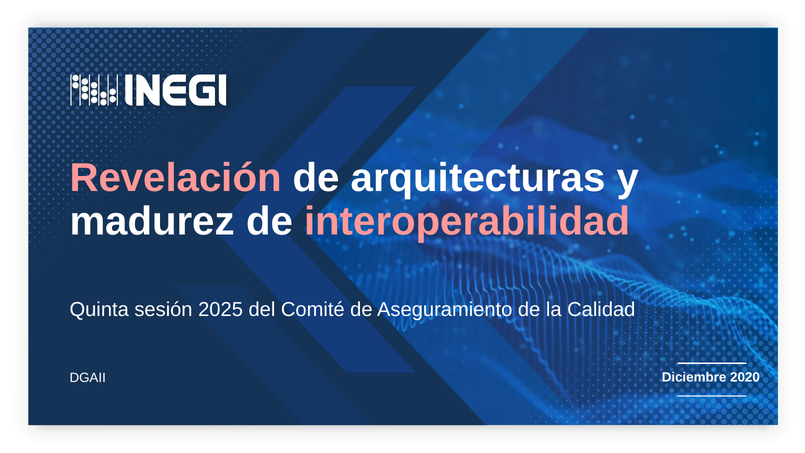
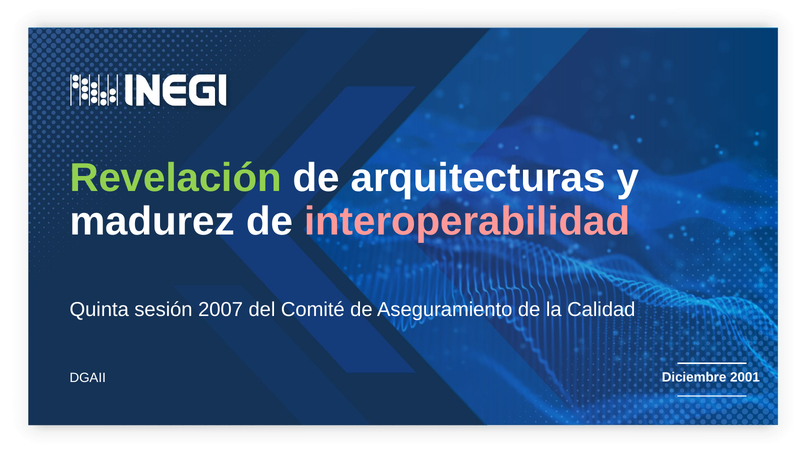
Revelación colour: pink -> light green (176, 178)
2025: 2025 -> 2007 (221, 309)
2020: 2020 -> 2001 (745, 377)
